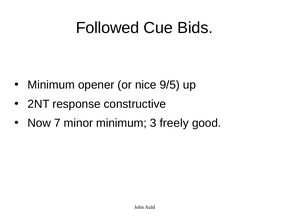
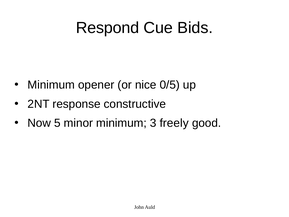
Followed: Followed -> Respond (108, 28)
9/5: 9/5 -> 0/5 (170, 85)
7: 7 -> 5 (57, 123)
